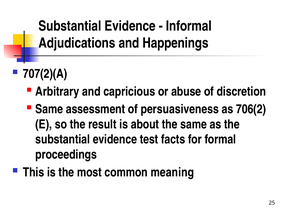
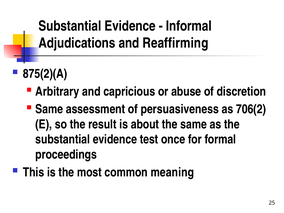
Happenings: Happenings -> Reaffirming (175, 43)
707(2)(A: 707(2)(A -> 875(2)(A (45, 74)
facts: facts -> once (173, 139)
